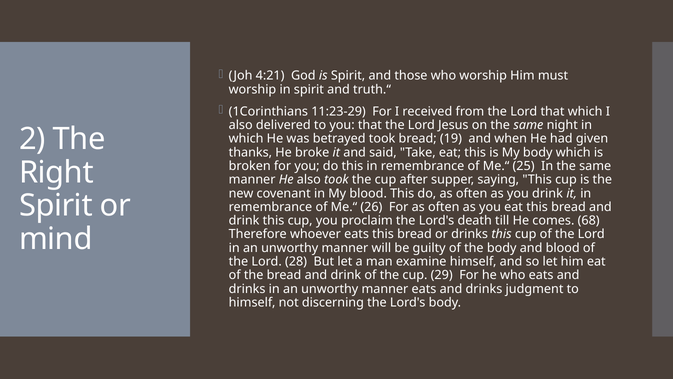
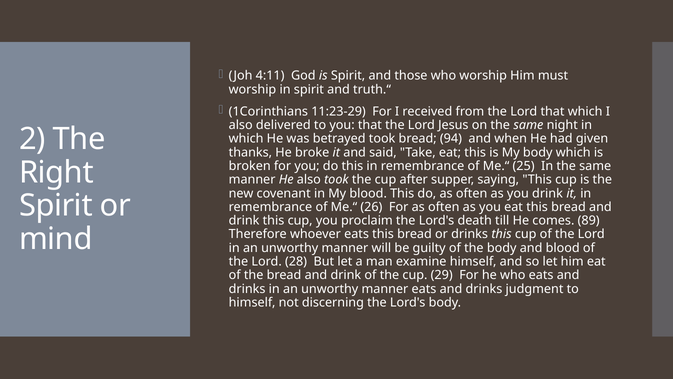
4:21: 4:21 -> 4:11 (270, 76)
19: 19 -> 94 (451, 139)
68: 68 -> 89 (589, 220)
